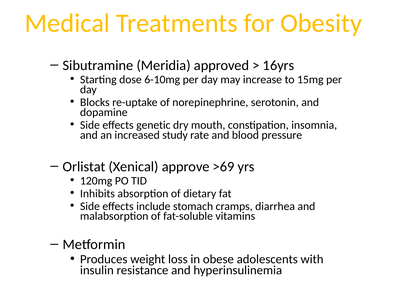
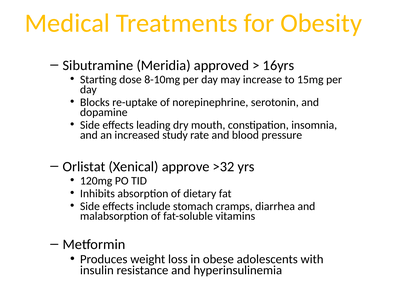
6-10mg: 6-10mg -> 8-10mg (162, 80)
genetic: genetic -> leading (153, 125)
>69: >69 -> >32 (224, 167)
